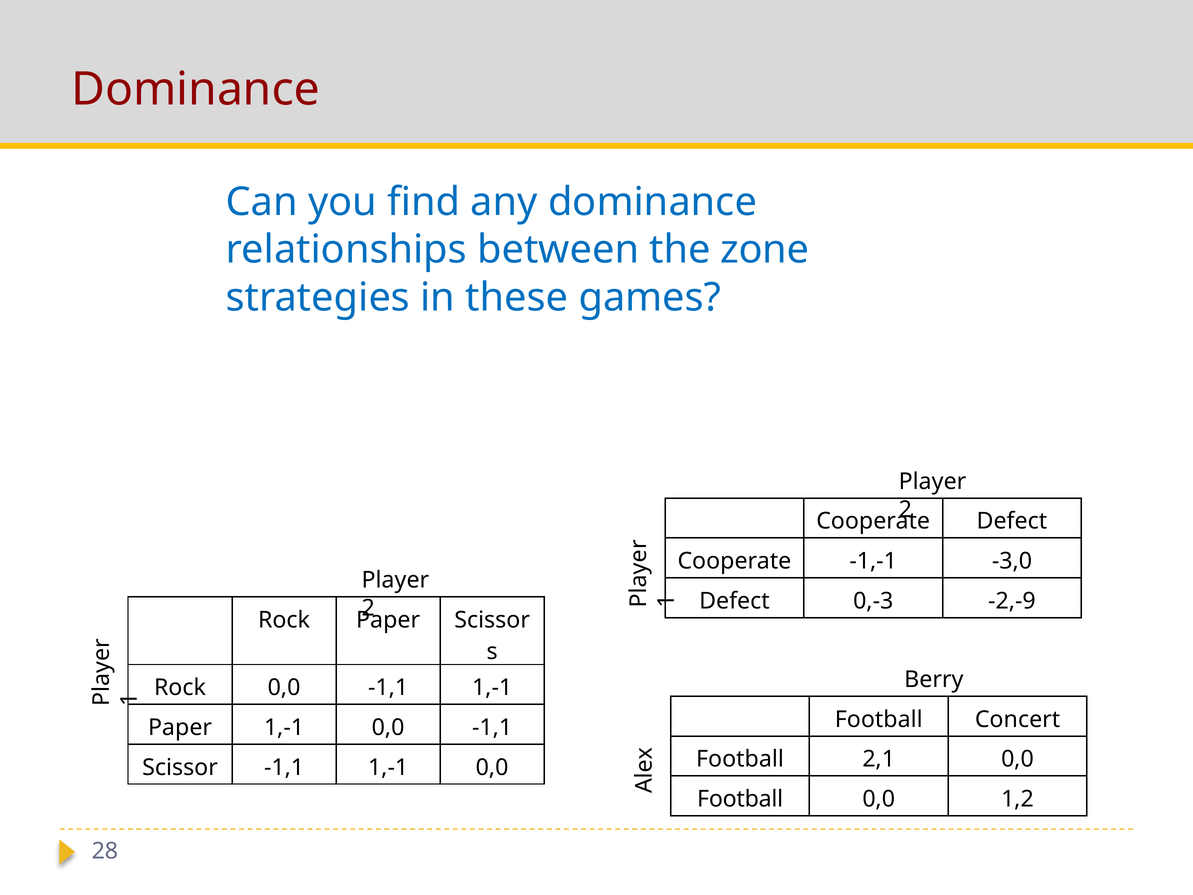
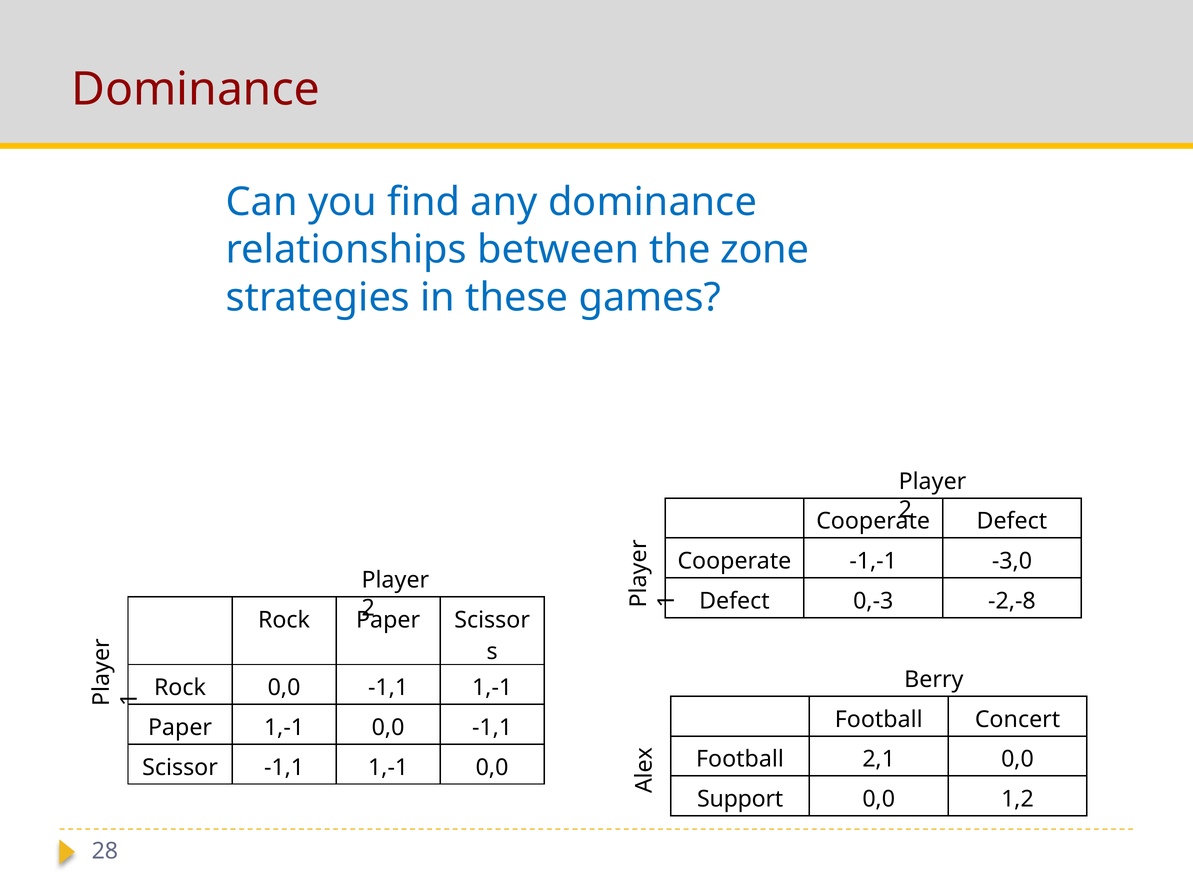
-2,-9: -2,-9 -> -2,-8 (1012, 601)
Football: Football -> Support (740, 799)
